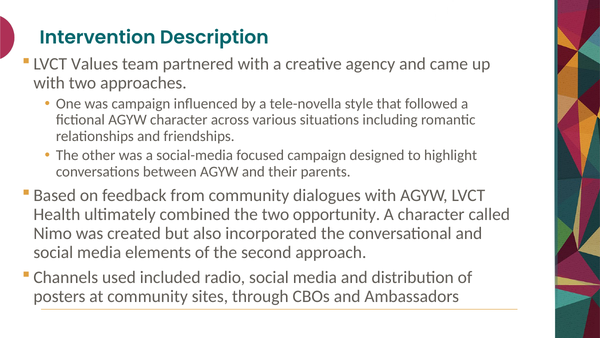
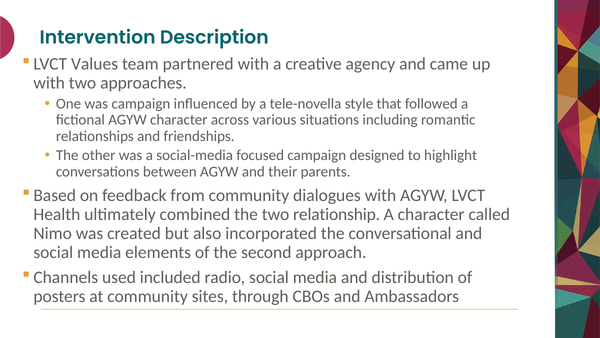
opportunity: opportunity -> relationship (337, 214)
